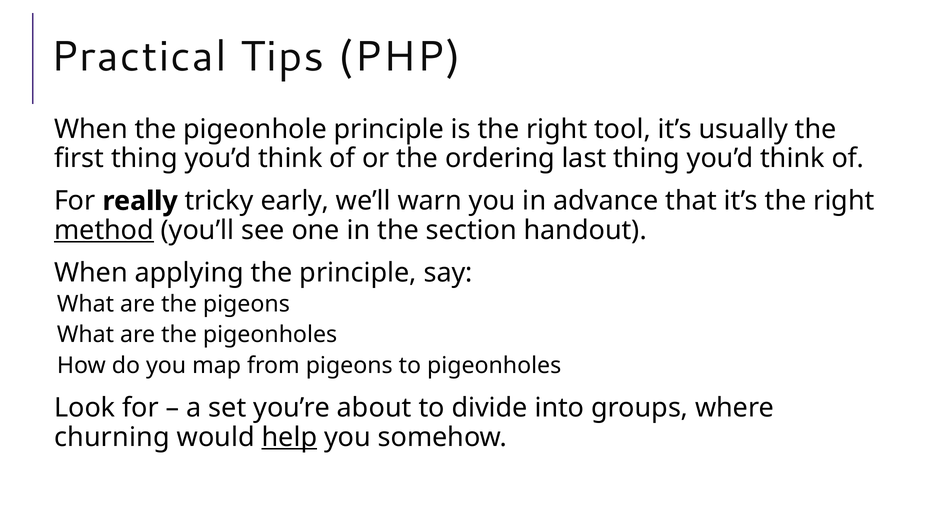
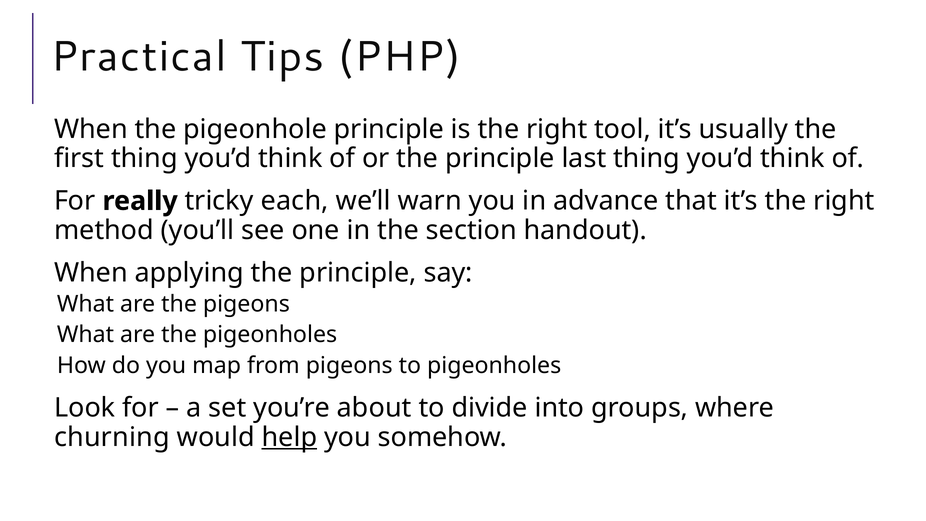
or the ordering: ordering -> principle (500, 158)
early: early -> each (295, 201)
method underline: present -> none (104, 230)
